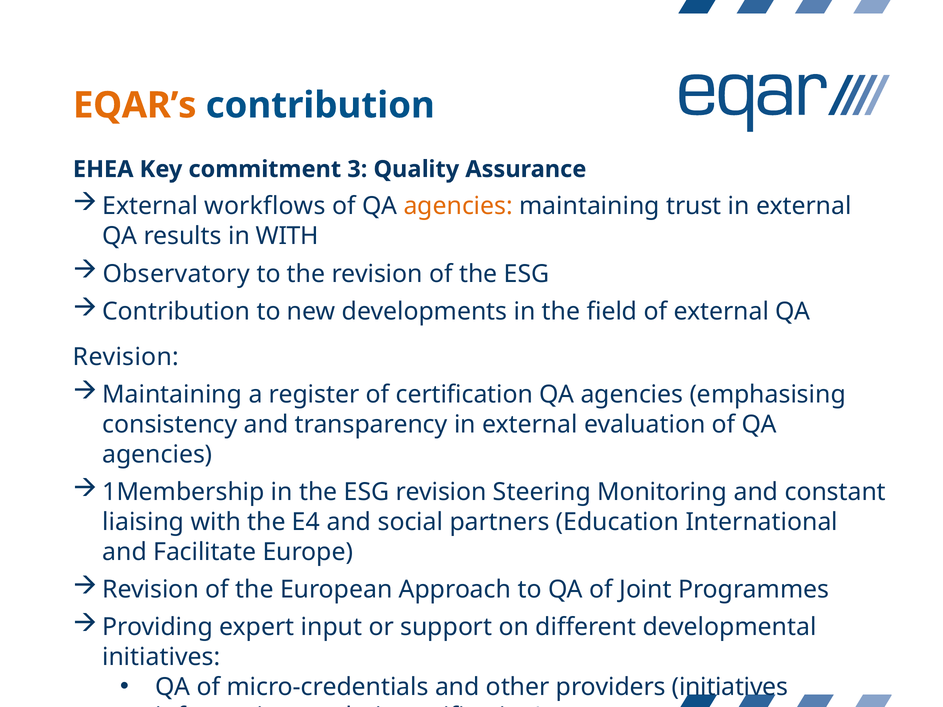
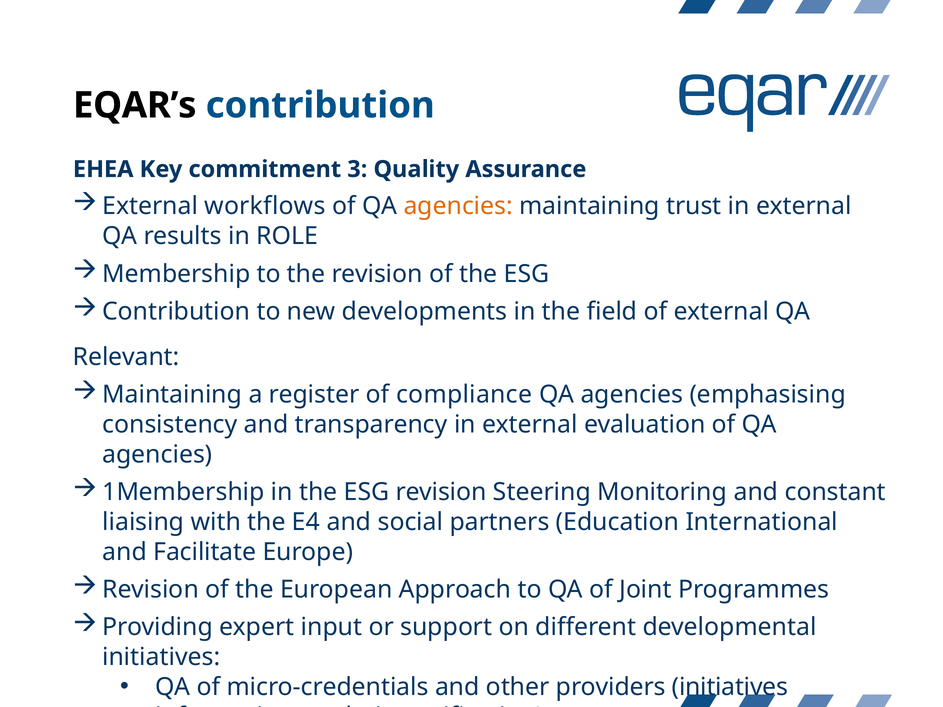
EQAR’s colour: orange -> black (135, 105)
in WITH: WITH -> ROLE (287, 236)
Observatory: Observatory -> Membership (176, 274)
Revision: Revision -> Relevant (126, 357)
of certification: certification -> compliance (464, 395)
